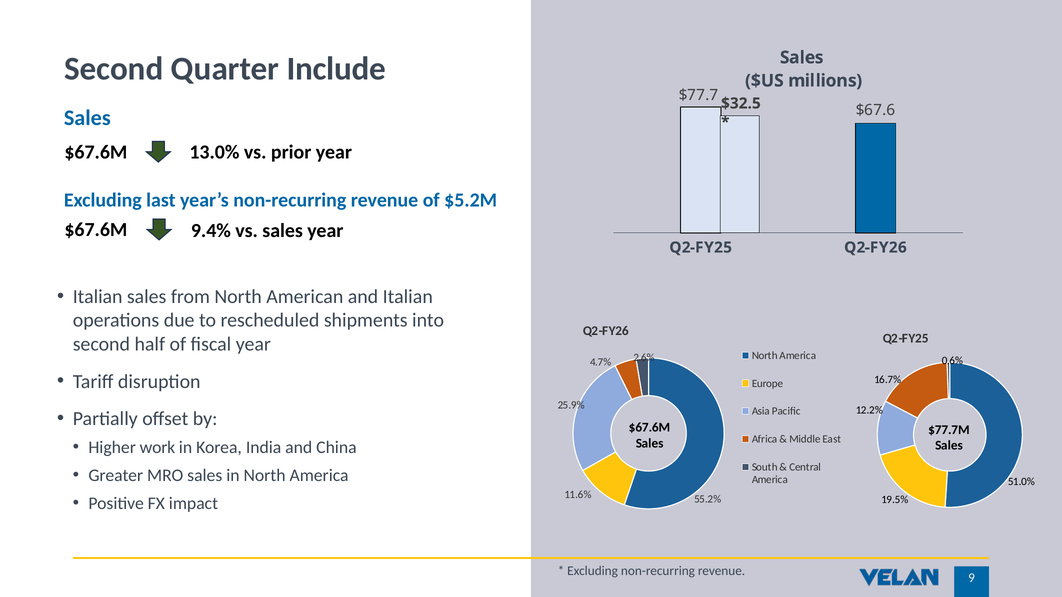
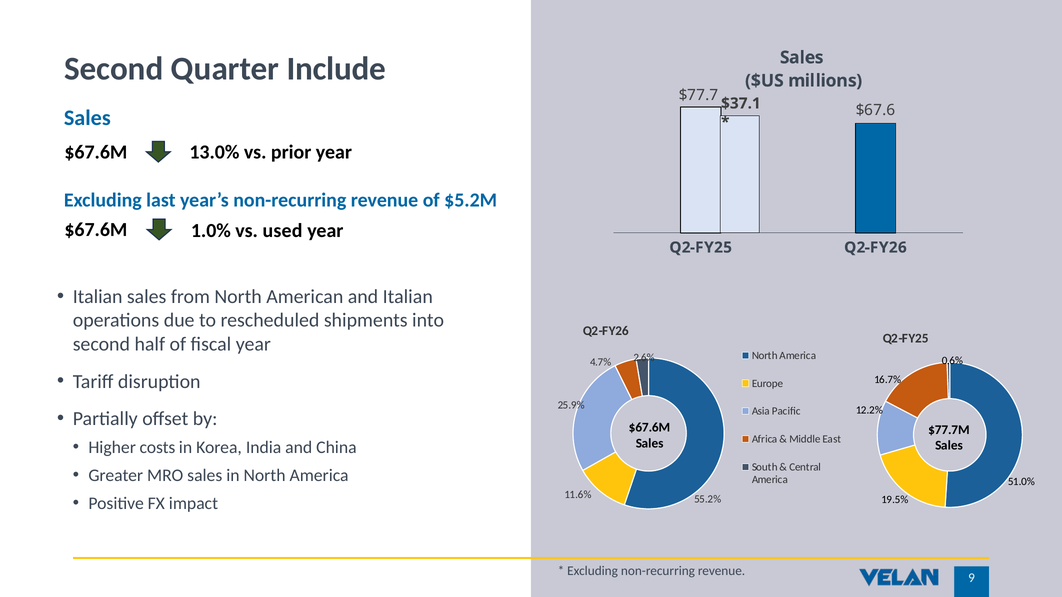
$32.5: $32.5 -> $37.1 (741, 103)
9.4%: 9.4% -> 1.0% (211, 231)
vs sales: sales -> used (283, 231)
work: work -> costs (157, 448)
